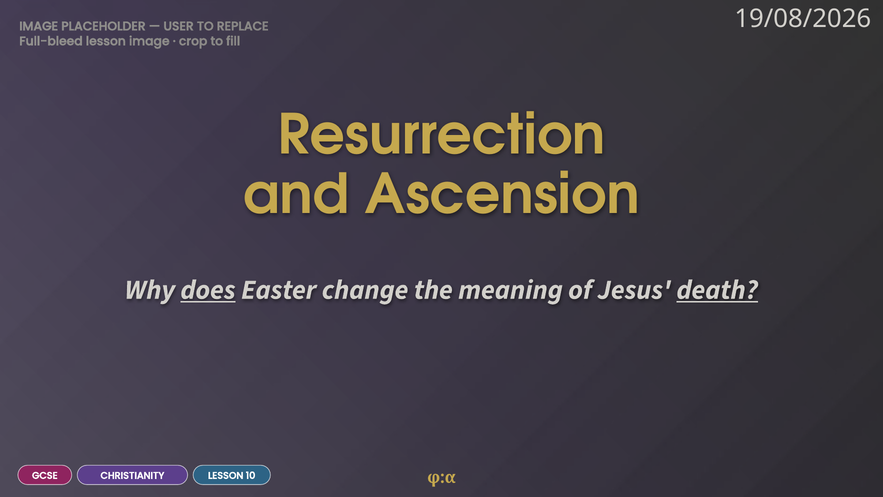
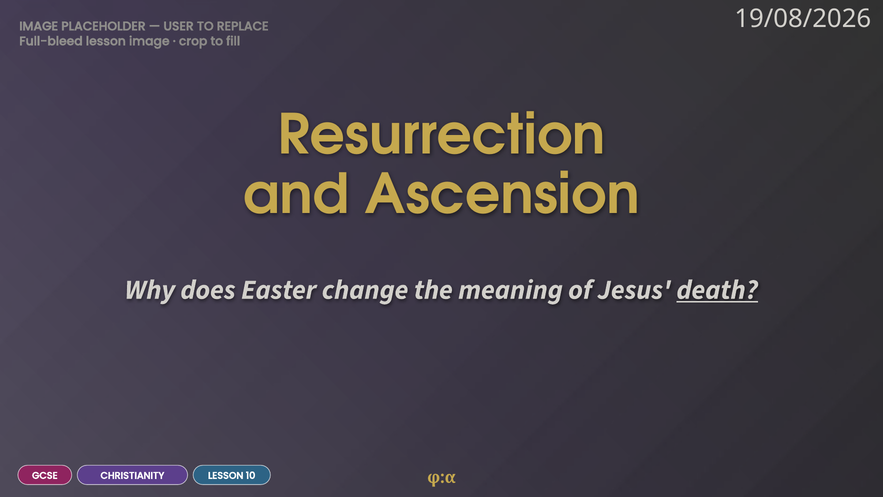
does underline: present -> none (208, 290)
